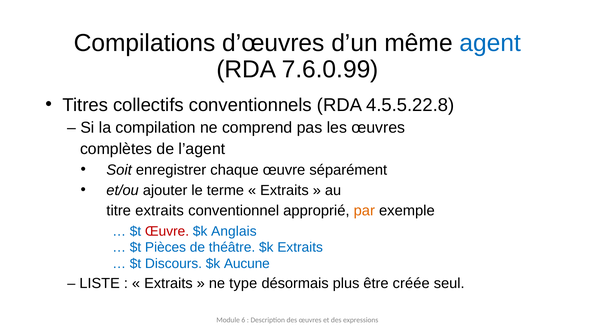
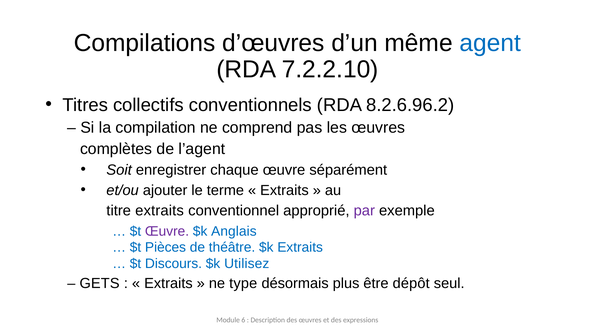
7.6.0.99: 7.6.0.99 -> 7.2.2.10 (330, 69)
4.5.5.22.8: 4.5.5.22.8 -> 8.2.6.96.2 (410, 105)
par colour: orange -> purple (364, 210)
Œuvre colour: red -> purple (167, 231)
Aucune: Aucune -> Utilisez (247, 263)
LISTE: LISTE -> GETS (100, 283)
créée: créée -> dépôt (411, 283)
